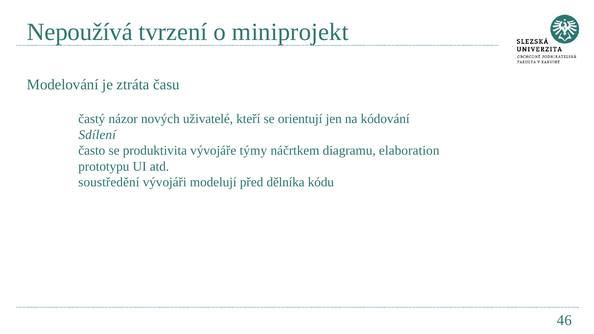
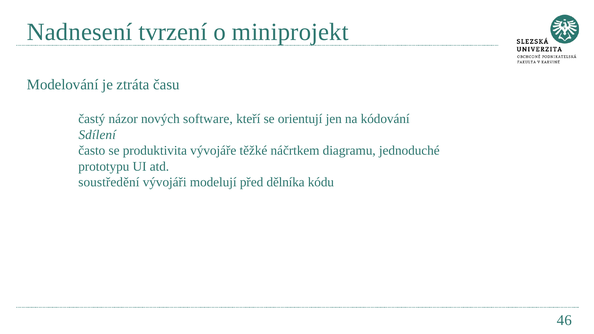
Nepoužívá: Nepoužívá -> Nadnesení (80, 32)
uživatelé: uživatelé -> software (208, 119)
týmy: týmy -> těžké (253, 151)
elaboration: elaboration -> jednoduché (409, 151)
